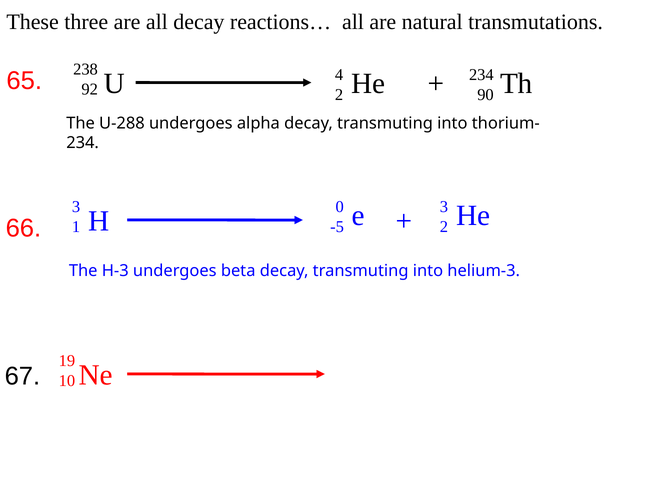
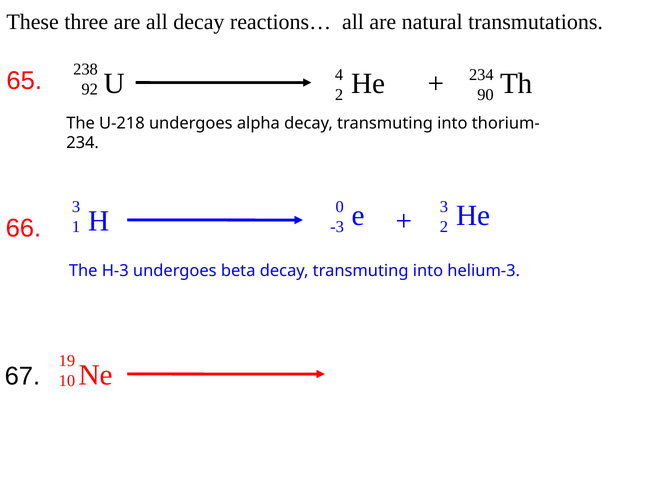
U-288: U-288 -> U-218 (122, 123)
-5: -5 -> -3 (337, 226)
